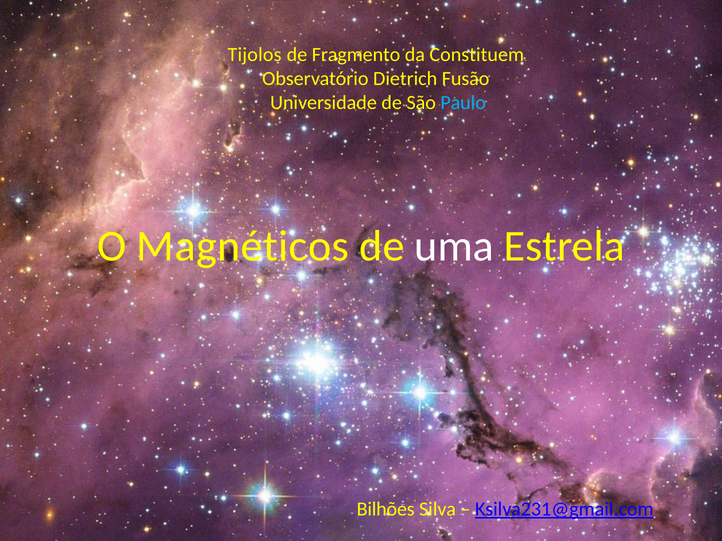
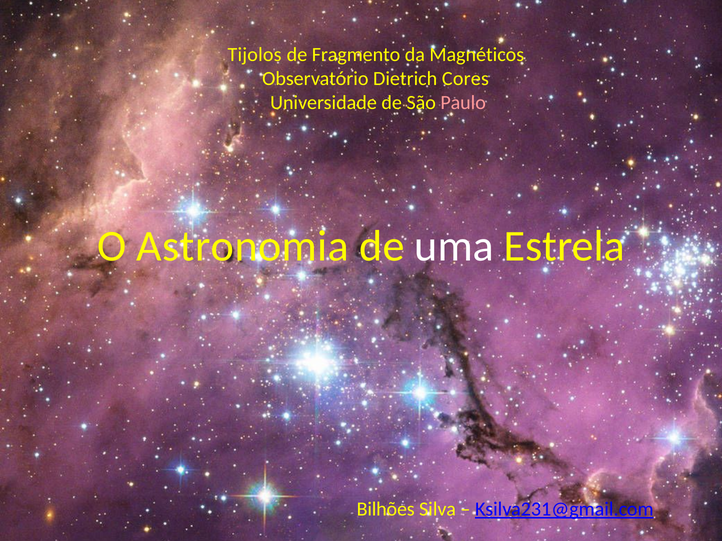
Constituem: Constituem -> Magnéticos (477, 55)
Fusão: Fusão -> Cores (465, 79)
Paulo colour: light blue -> pink (463, 103)
Magnéticos: Magnéticos -> Astronomia (243, 247)
